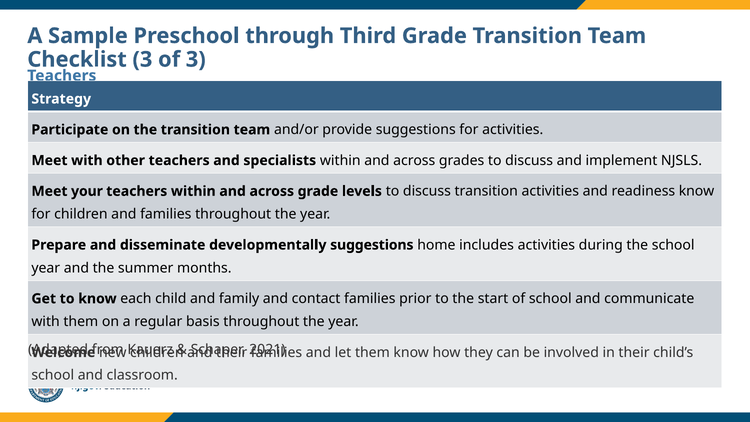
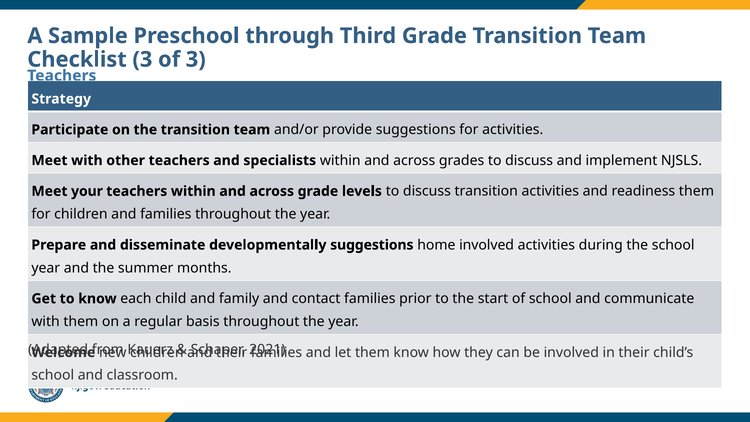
readiness know: know -> them (696, 191)
home includes: includes -> involved (487, 245)
